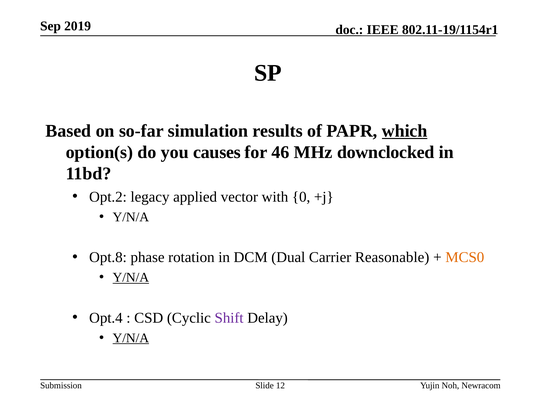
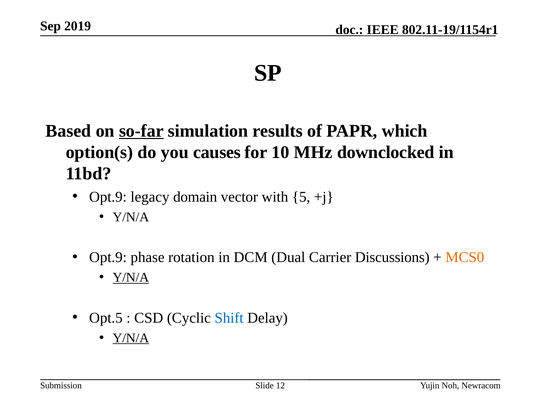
so-far underline: none -> present (141, 131)
which underline: present -> none (405, 131)
46: 46 -> 10 (281, 152)
Opt.2: Opt.2 -> Opt.9 (108, 197)
applied: applied -> domain (195, 197)
0: 0 -> 5 (301, 197)
Opt.8: Opt.8 -> Opt.9 (108, 257)
Reasonable: Reasonable -> Discussions (392, 257)
Opt.4: Opt.4 -> Opt.5 (106, 318)
Shift colour: purple -> blue (229, 318)
